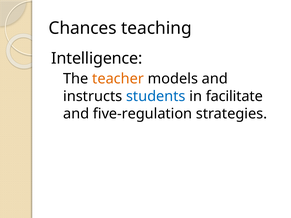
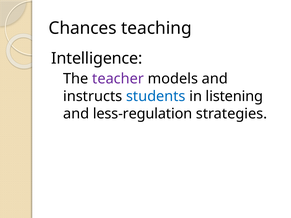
teacher colour: orange -> purple (118, 79)
facilitate: facilitate -> listening (234, 96)
five-regulation: five-regulation -> less-regulation (143, 114)
